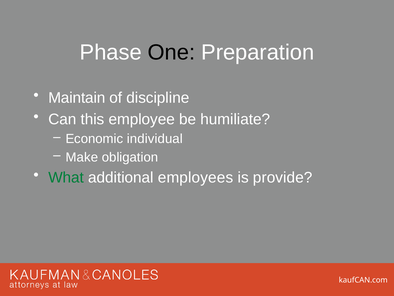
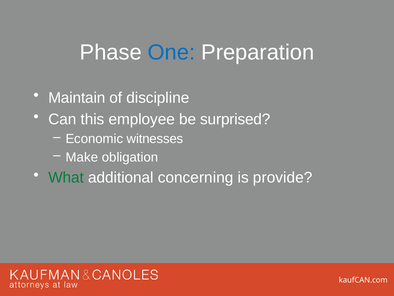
One colour: black -> blue (171, 52)
humiliate: humiliate -> surprised (235, 119)
individual: individual -> witnesses (155, 139)
employees: employees -> concerning (196, 177)
